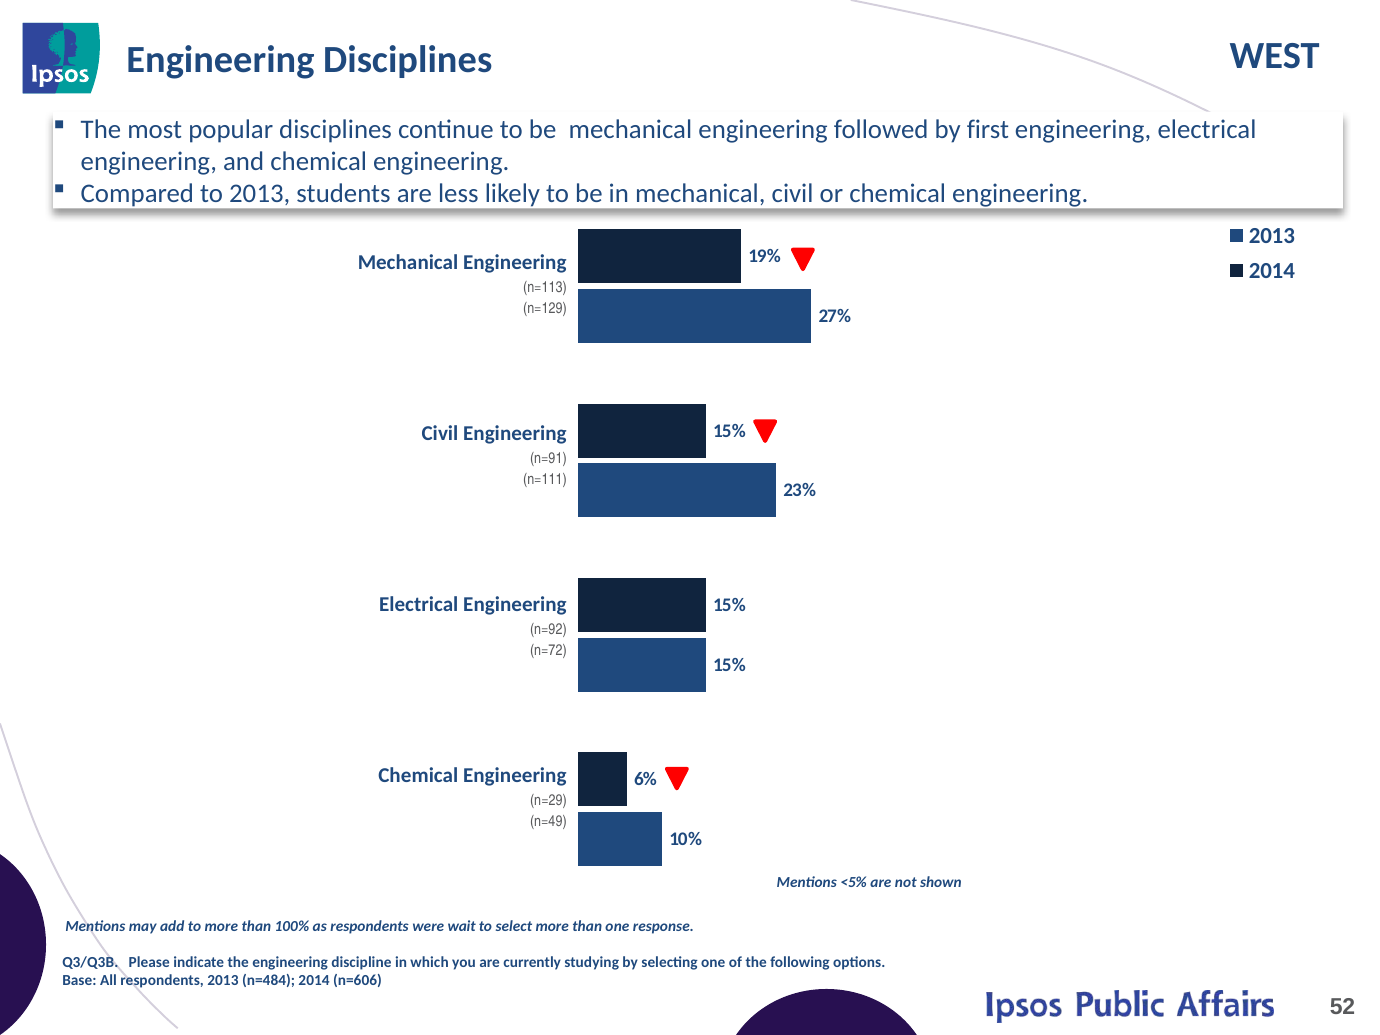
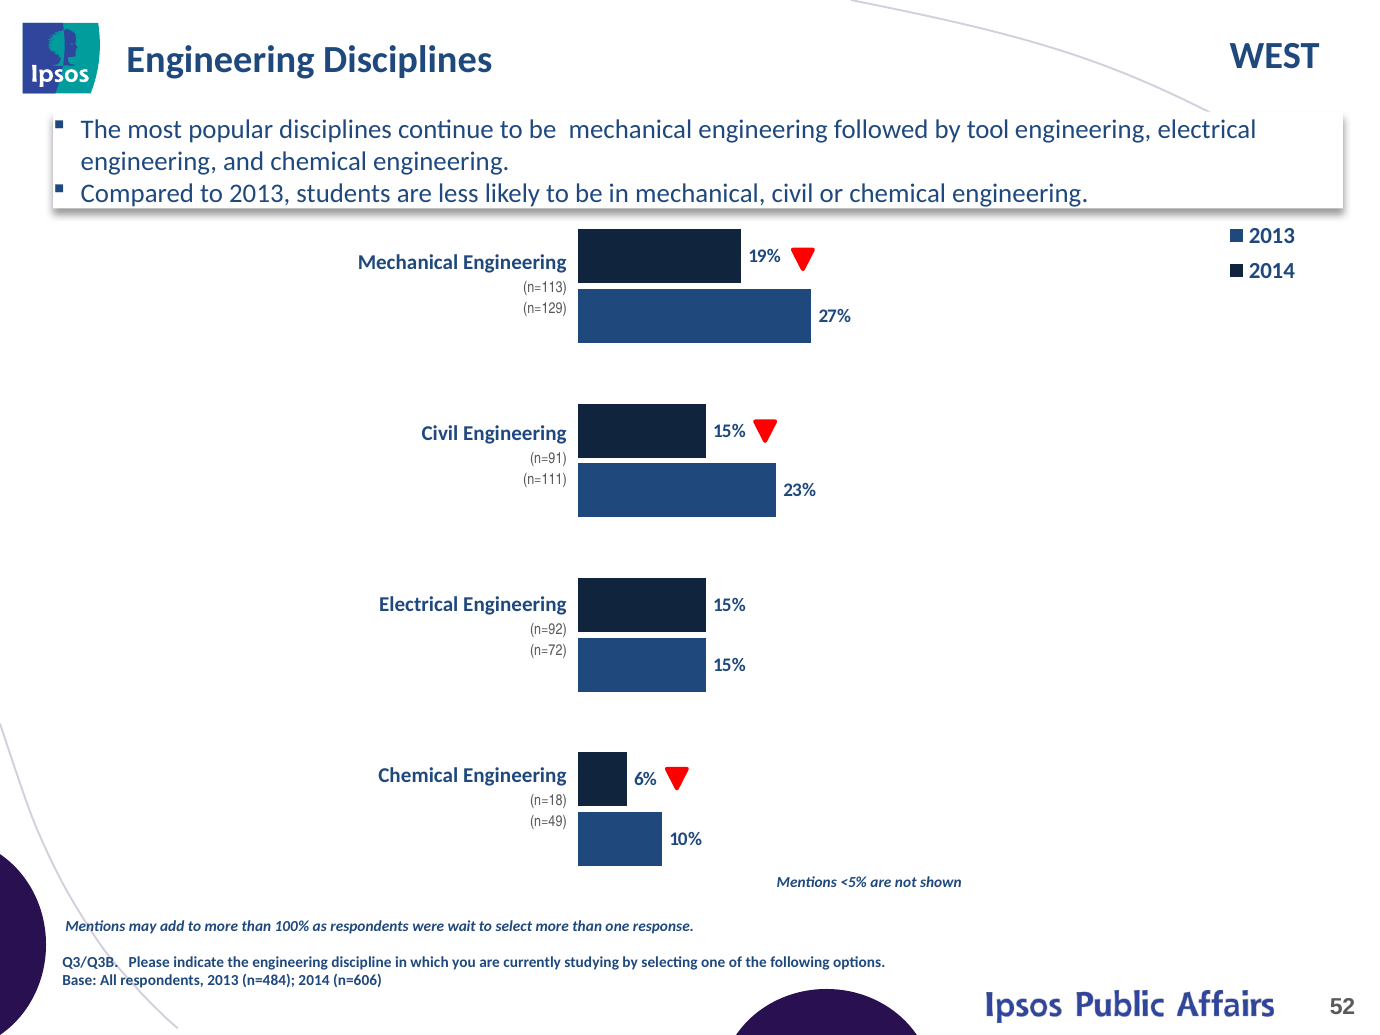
first: first -> tool (988, 130)
n=29: n=29 -> n=18 (548, 800)
